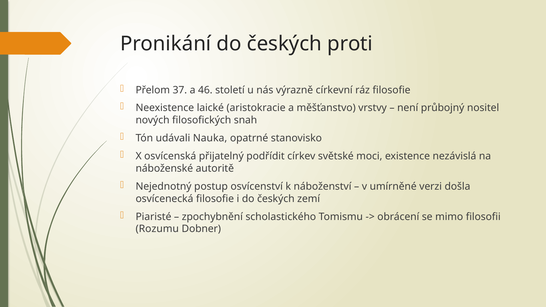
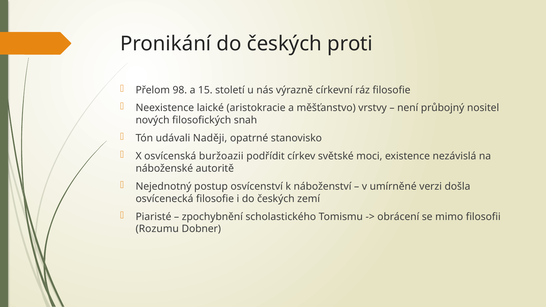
37: 37 -> 98 (180, 90)
46: 46 -> 15 (205, 90)
Nauka: Nauka -> Naději (210, 138)
přijatelný: přijatelný -> buržoazii (221, 156)
